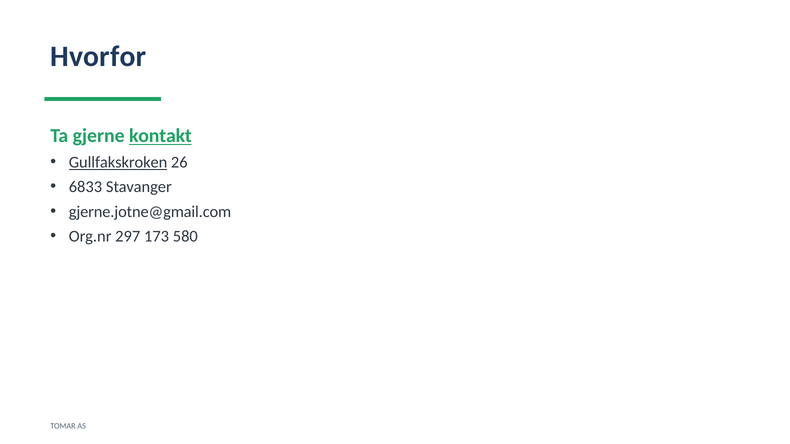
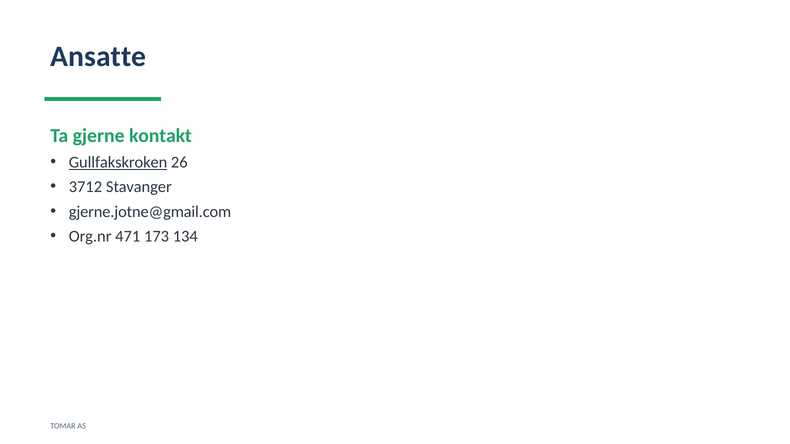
Hvorfor: Hvorfor -> Ansatte (98, 56)
kontakt underline: present -> none (160, 136)
6833: 6833 -> 3712 (85, 187)
297: 297 -> 471 (128, 237)
580: 580 -> 134 (185, 237)
